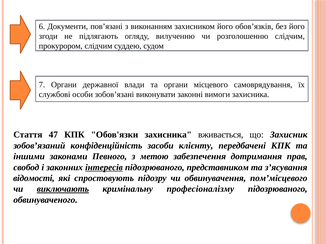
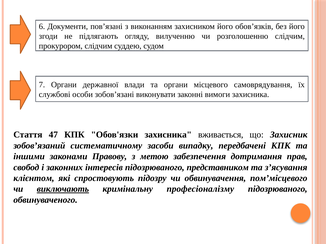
конфіденційність: конфіденційність -> систематичному (106, 146)
клієнту: клієнту -> випадку (196, 146)
Певного: Певного -> Правову (110, 157)
інтересів underline: present -> none (104, 168)
відомості: відомості -> клієнтом (34, 179)
